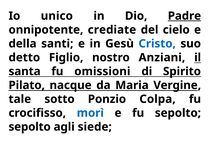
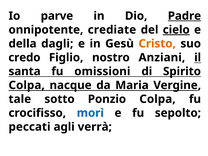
unico: unico -> parve (57, 16)
cielo underline: none -> present (176, 30)
santi: santi -> dagli (57, 44)
Cristo colour: blue -> orange (157, 44)
detto: detto -> credo (24, 57)
Pilato: Pilato -> Colpa (27, 85)
sepolto: sepolto -> peccati (30, 127)
siede: siede -> verrà (95, 127)
